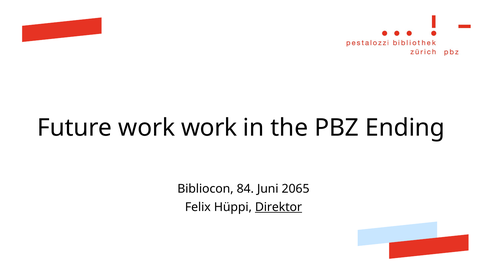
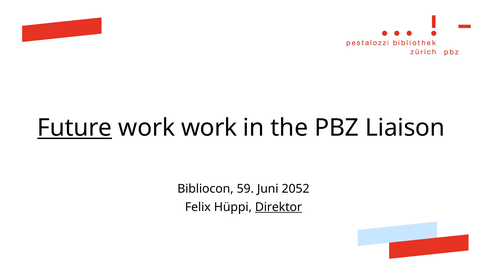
Future underline: none -> present (75, 128)
Ending: Ending -> Liaison (405, 128)
84: 84 -> 59 (245, 189)
2065: 2065 -> 2052 (296, 189)
